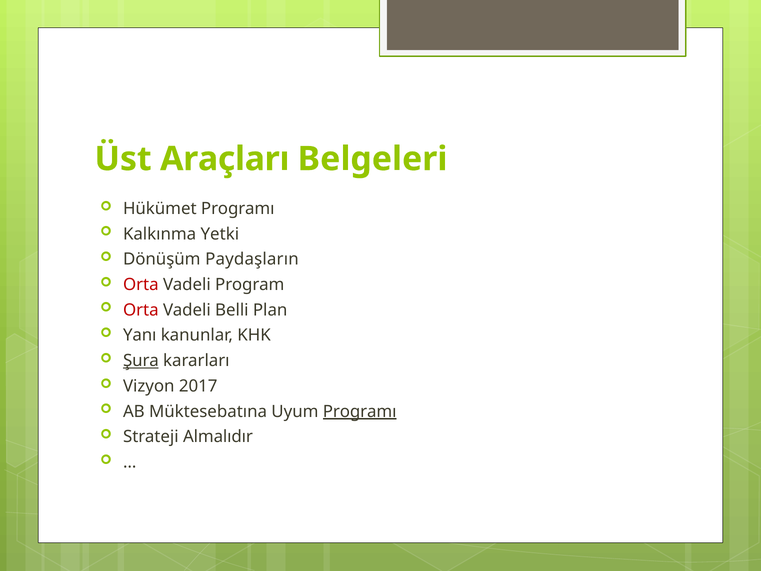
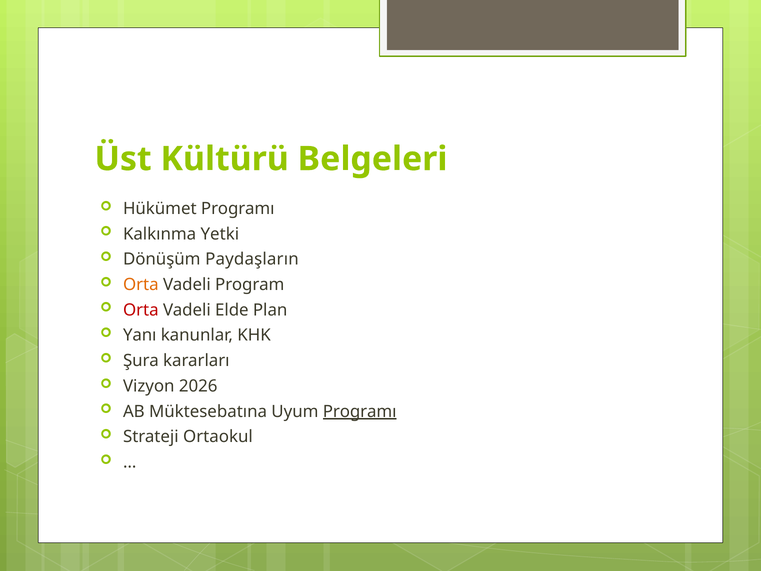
Araçları: Araçları -> Kültürü (225, 159)
Orta colour: red -> orange (141, 285)
Belli: Belli -> Elde (232, 310)
Şura underline: present -> none (141, 361)
2017: 2017 -> 2026 (198, 386)
Almalıdır: Almalıdır -> Ortaokul (218, 437)
